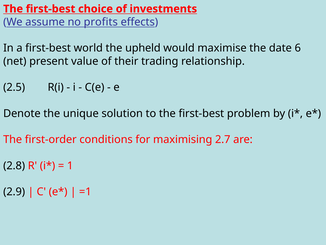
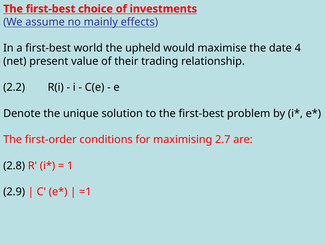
profits: profits -> mainly (101, 22)
6: 6 -> 4 (298, 48)
2.5: 2.5 -> 2.2 (14, 87)
